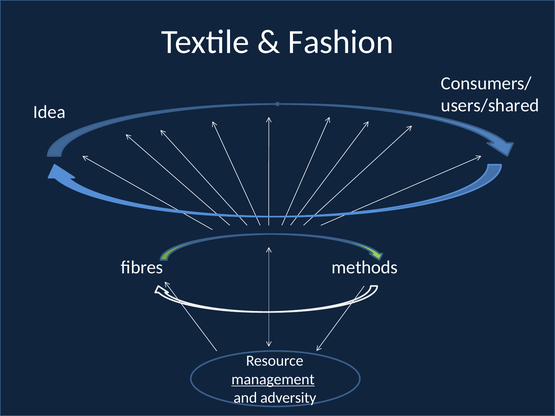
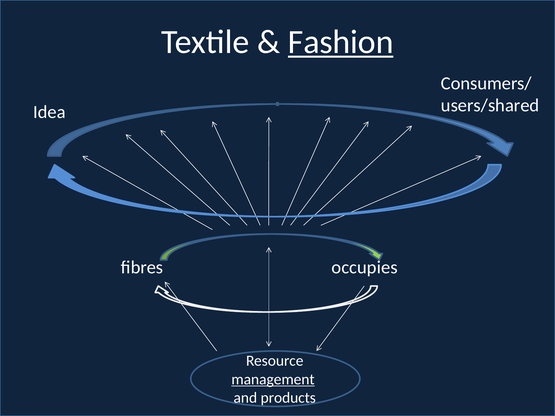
Fashion underline: none -> present (341, 42)
methods: methods -> occupies (365, 268)
adversity: adversity -> products (288, 398)
